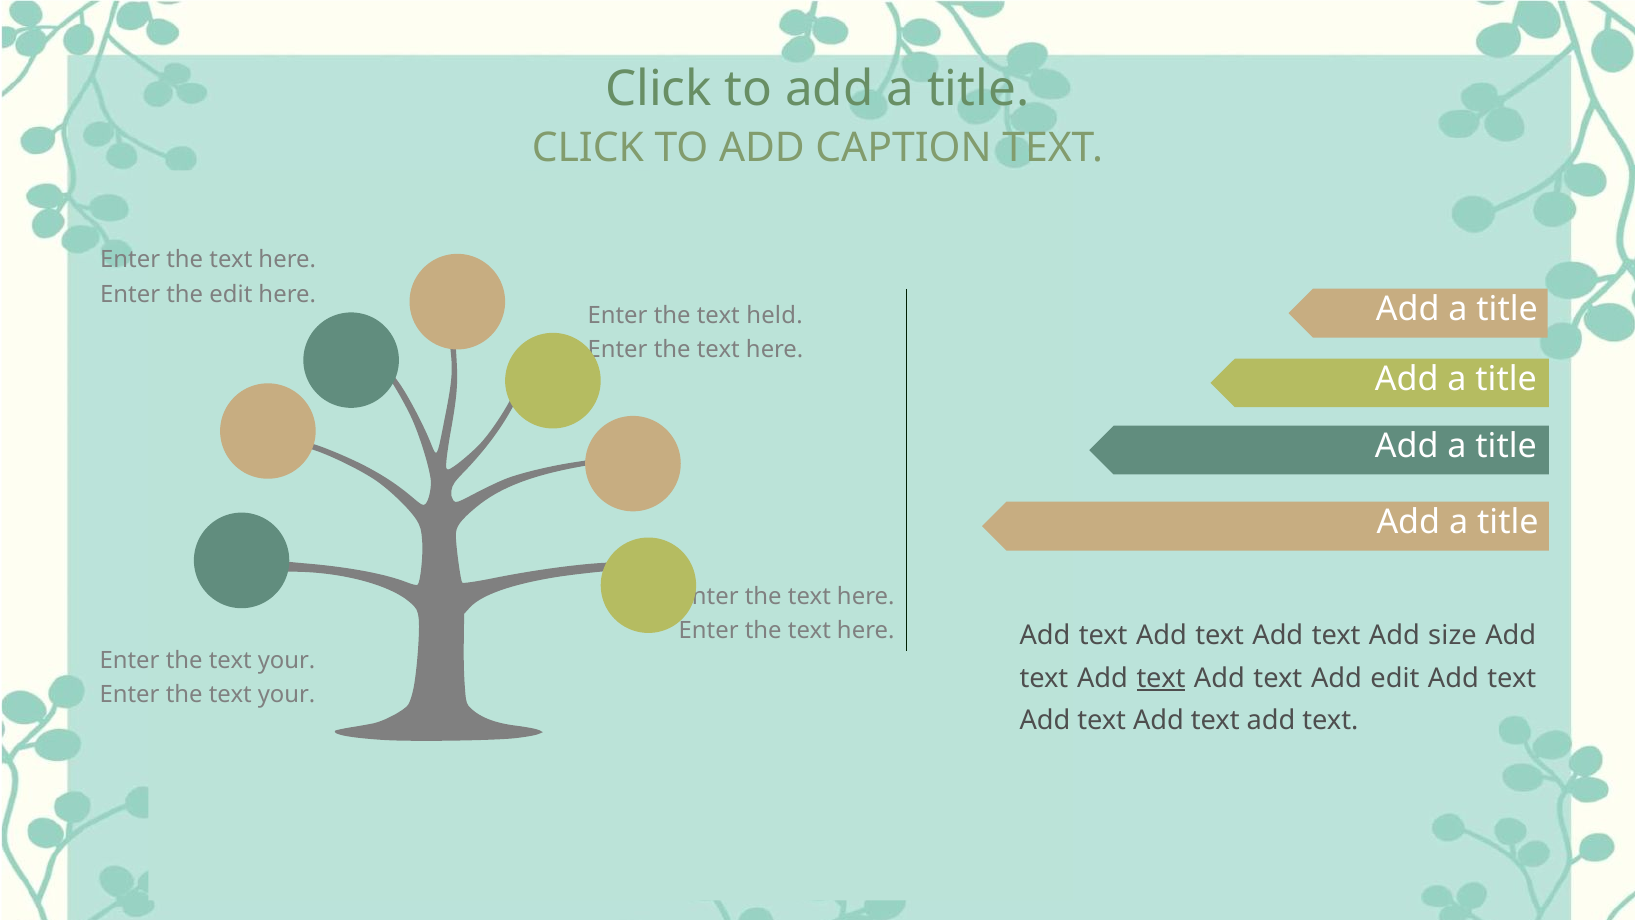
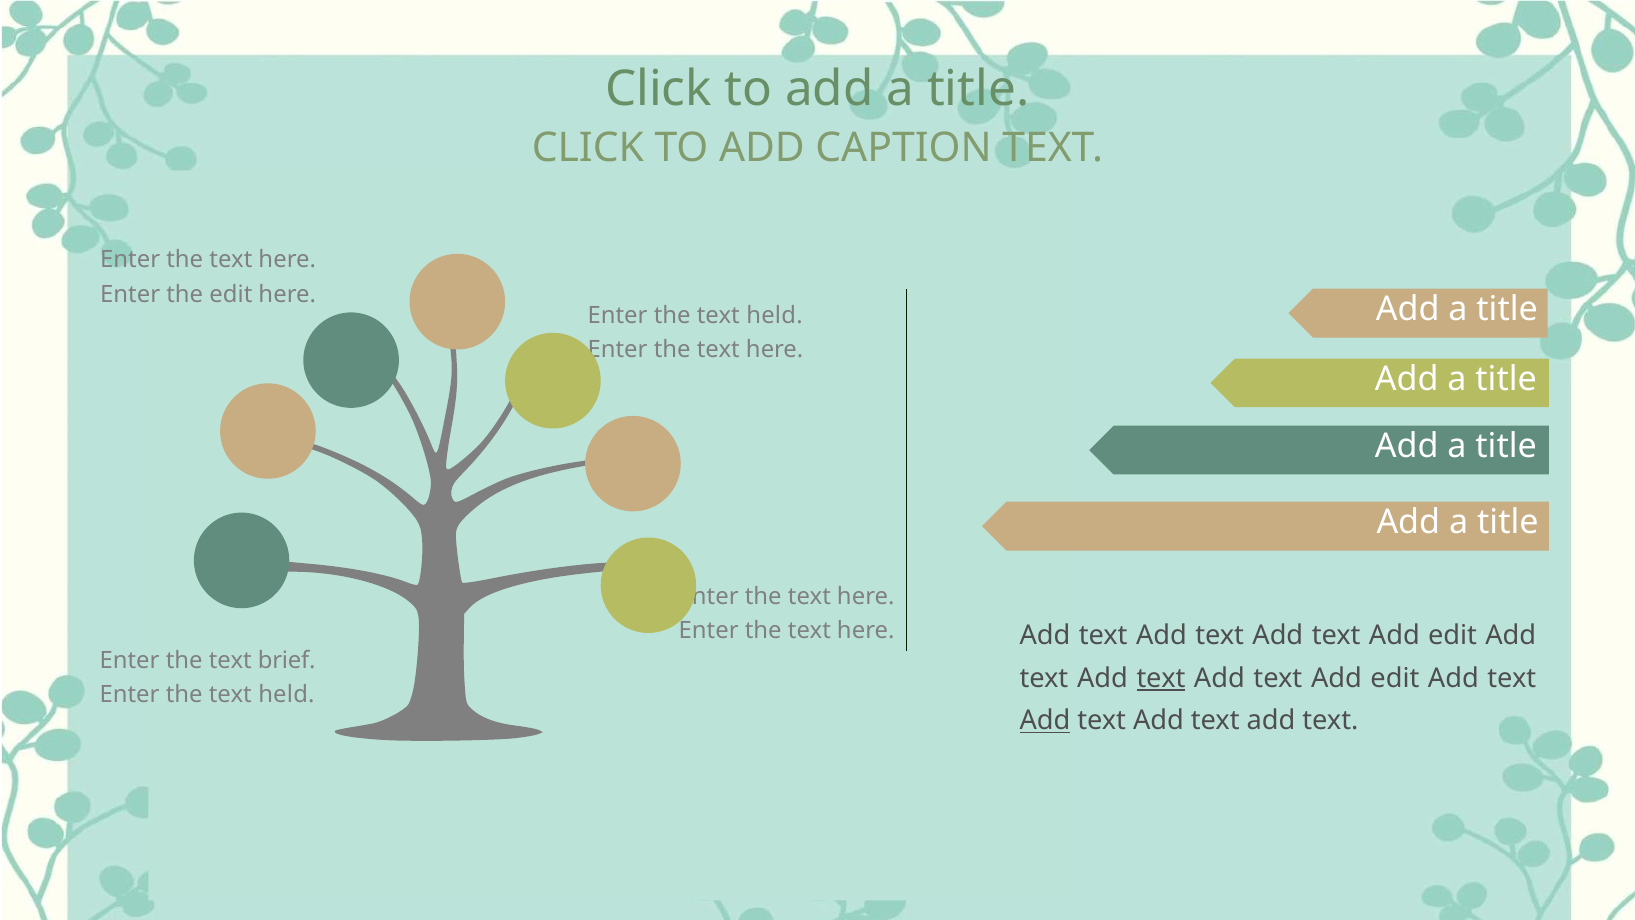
size: size -> edit (1453, 636)
your: your -> brief (287, 660)
your: your -> held (286, 695)
Add underline: none -> present (1045, 721)
